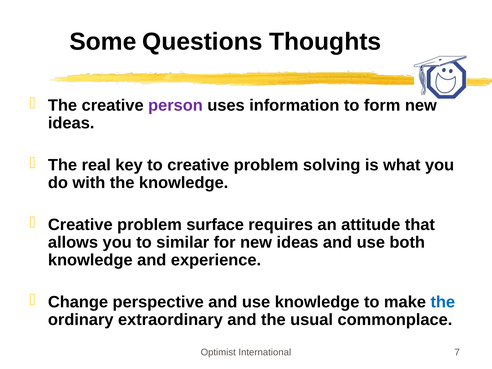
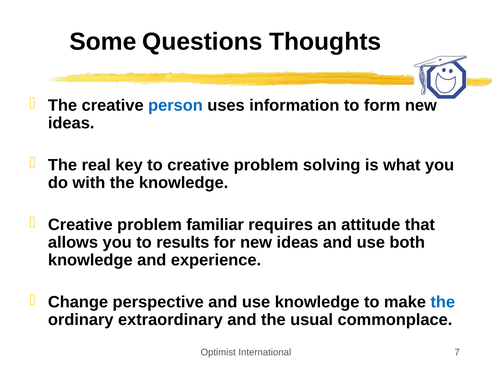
person colour: purple -> blue (175, 106)
surface: surface -> familiar (215, 225)
similar: similar -> results (183, 243)
